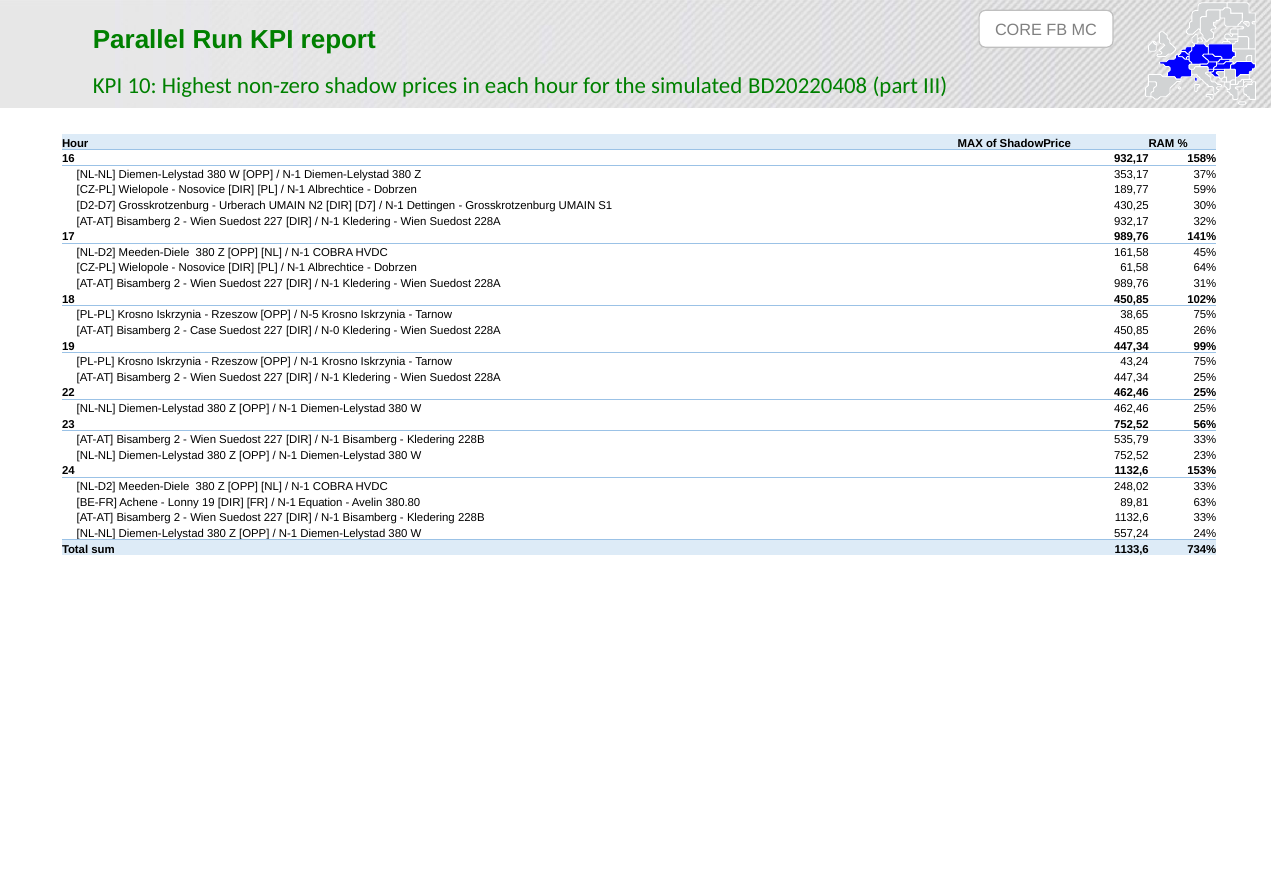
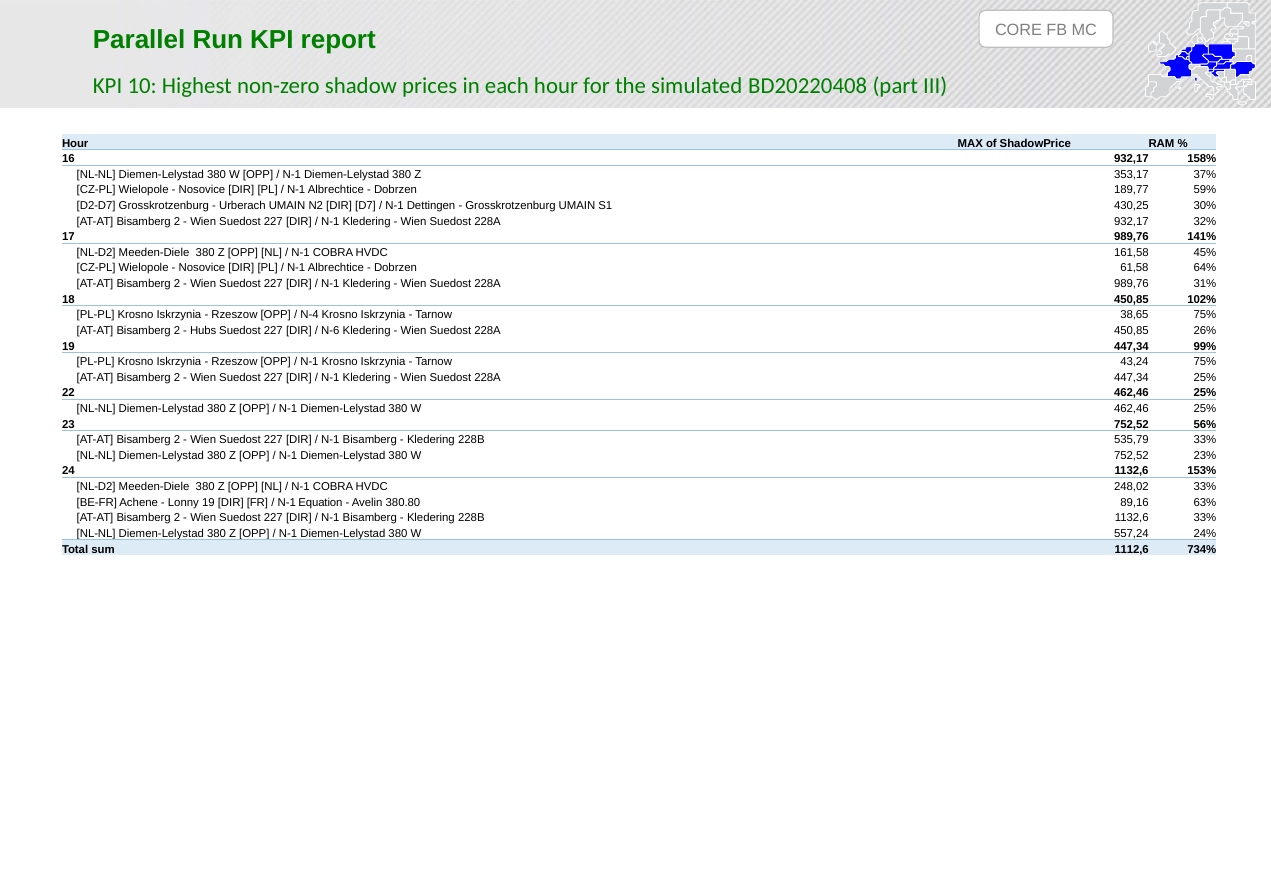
N-5: N-5 -> N-4 (309, 315)
Case: Case -> Hubs (203, 331)
N-0: N-0 -> N-6 (330, 331)
89,81: 89,81 -> 89,16 (1134, 502)
1133,6: 1133,6 -> 1112,6 (1132, 549)
